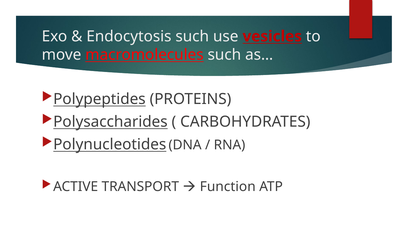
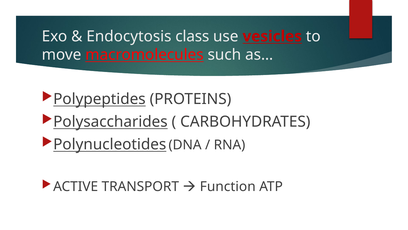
Endocytosis such: such -> class (192, 36)
